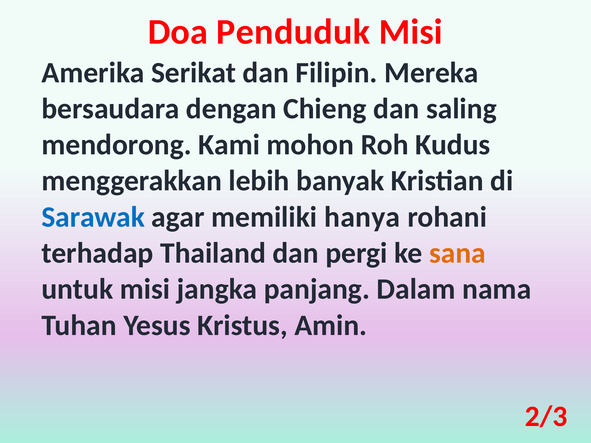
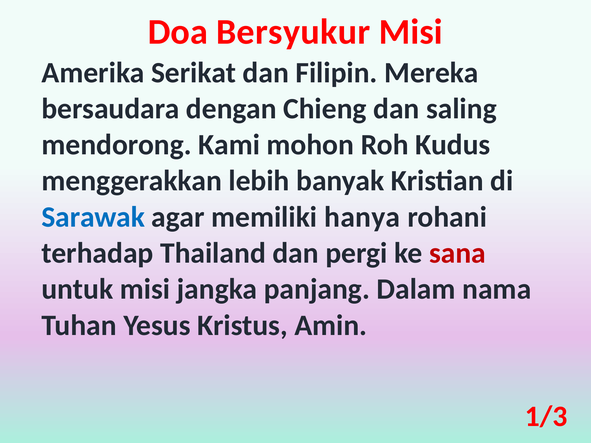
Penduduk: Penduduk -> Bersyukur (293, 32)
sana colour: orange -> red (457, 253)
2/3: 2/3 -> 1/3 (546, 417)
